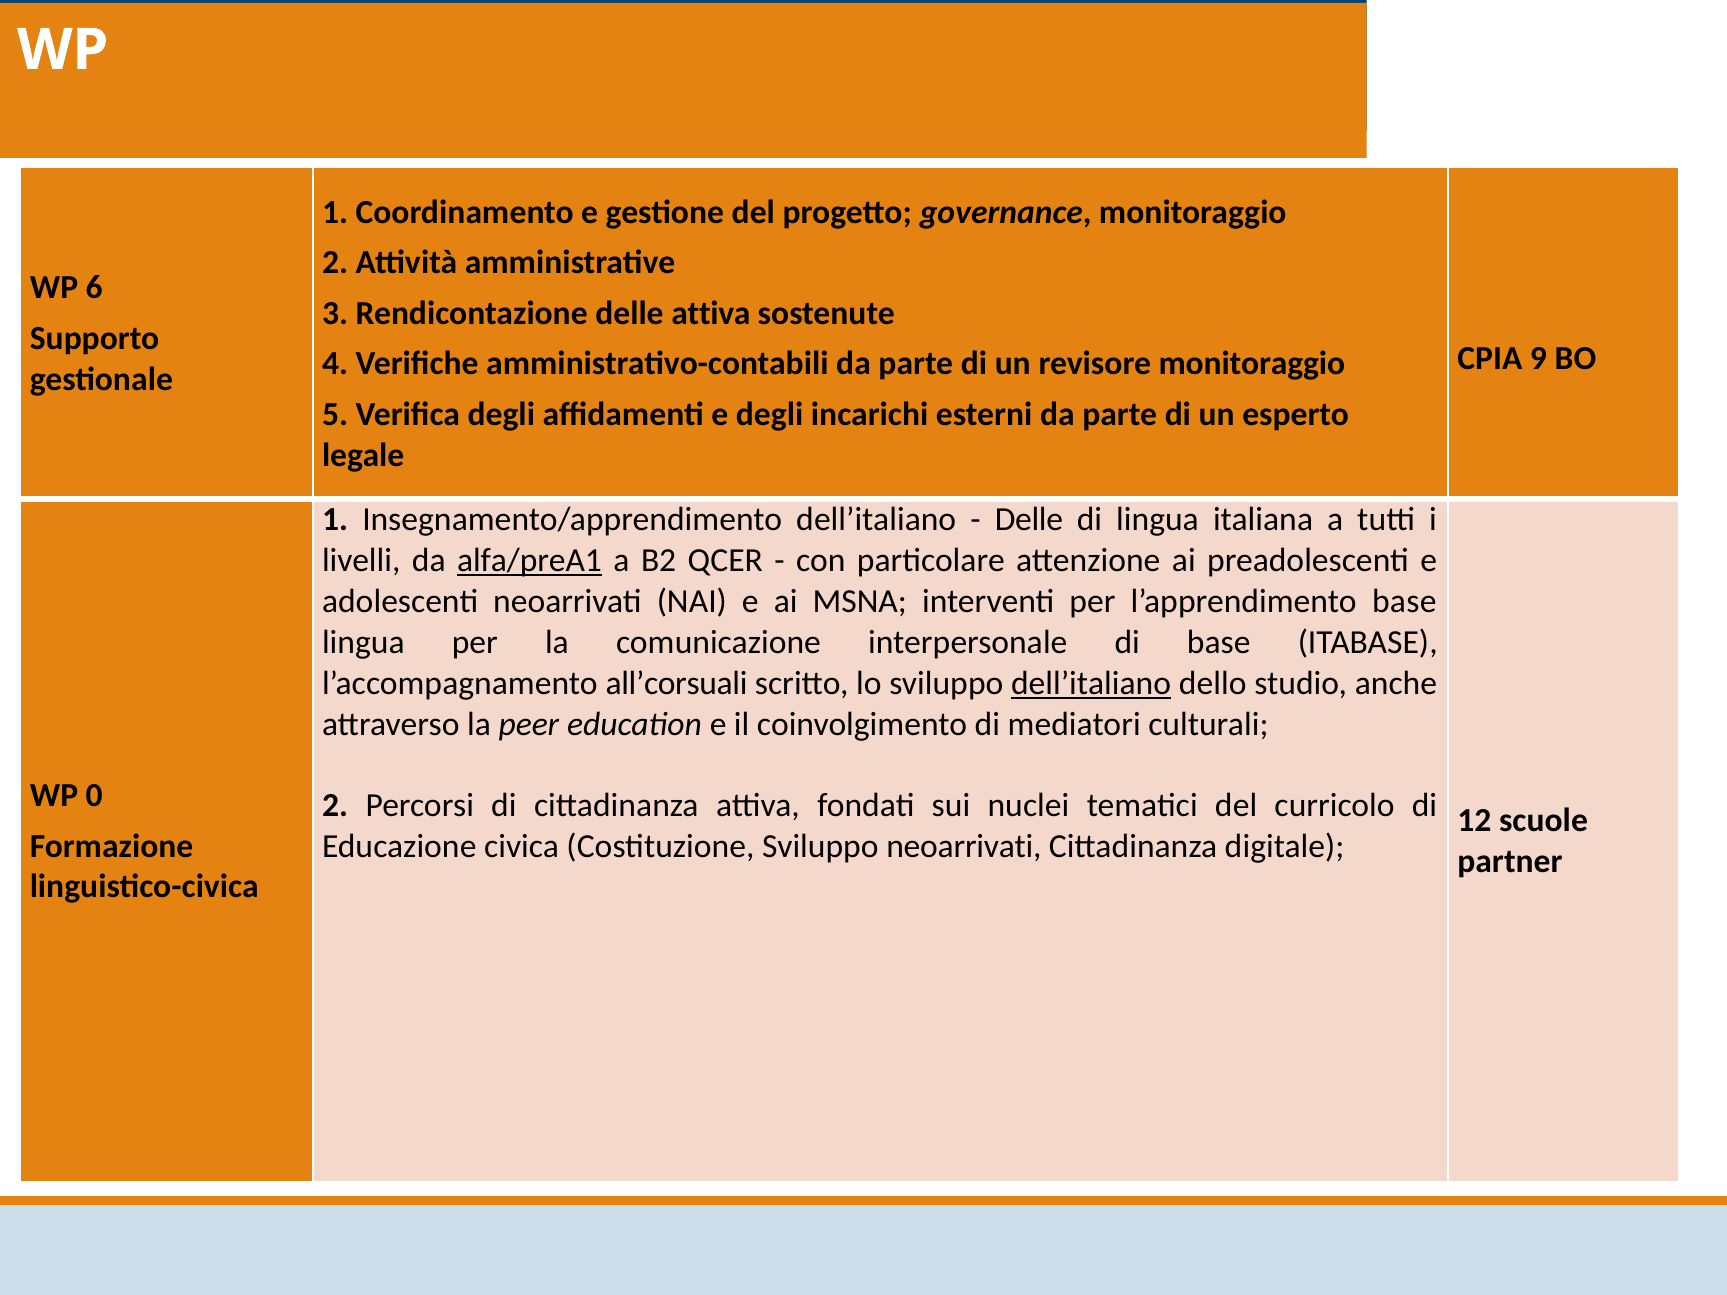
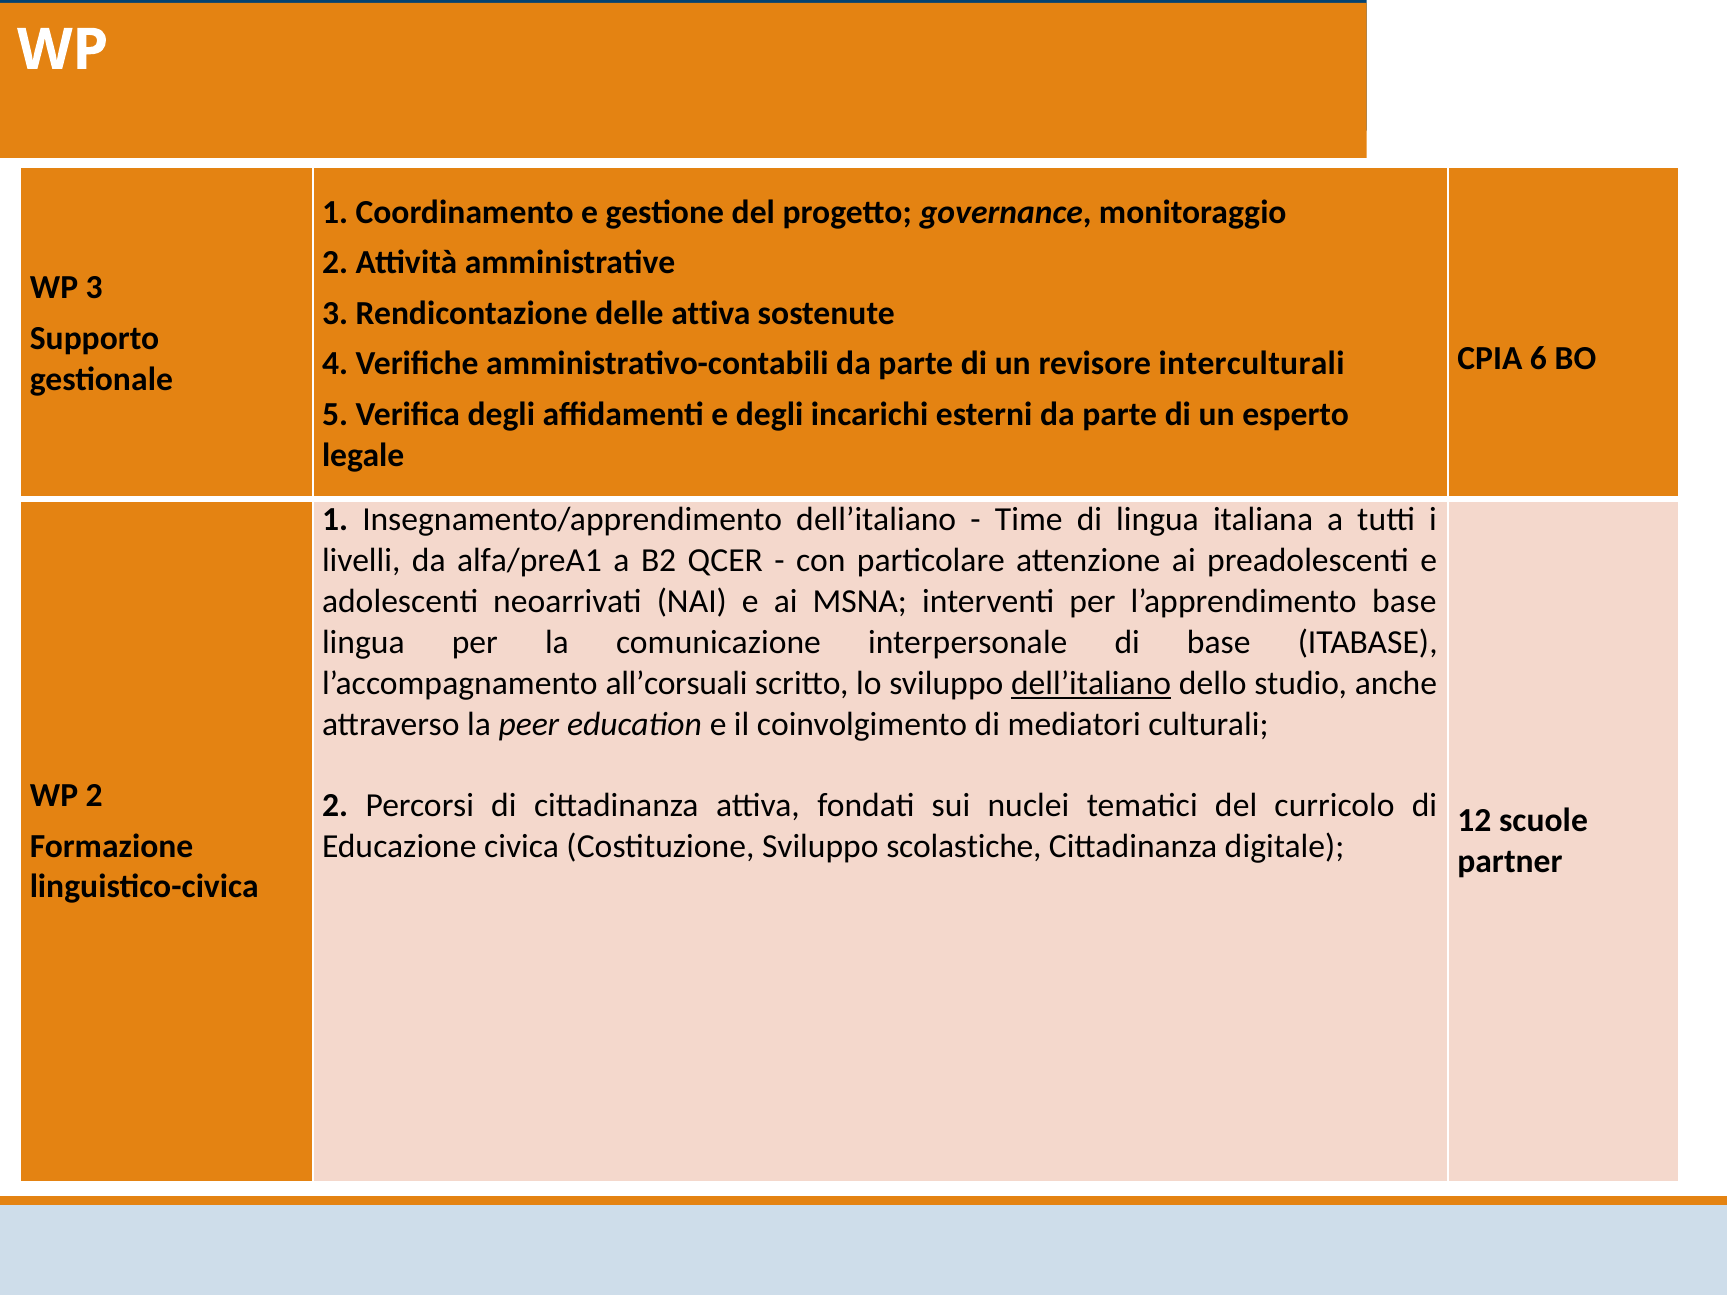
WP 6: 6 -> 3 (94, 288)
9: 9 -> 6 (1538, 359)
revisore monitoraggio: monitoraggio -> interculturali (1252, 364)
Delle: Delle -> Time (1029, 520)
alfa/preA1 underline: present -> none (529, 561)
WP 0: 0 -> 2 (94, 796)
Sviluppo neoarrivati: neoarrivati -> scolastiche (964, 847)
